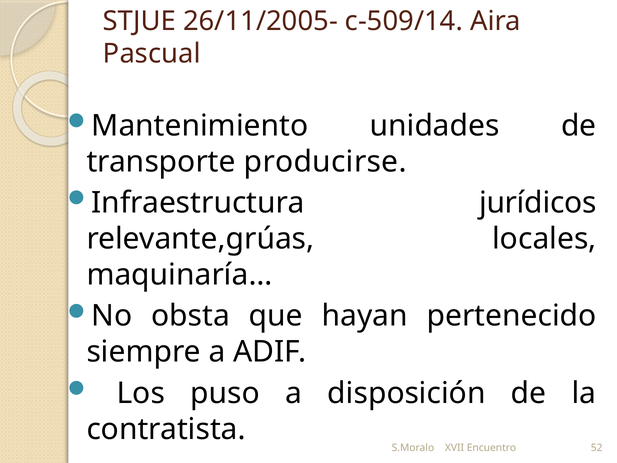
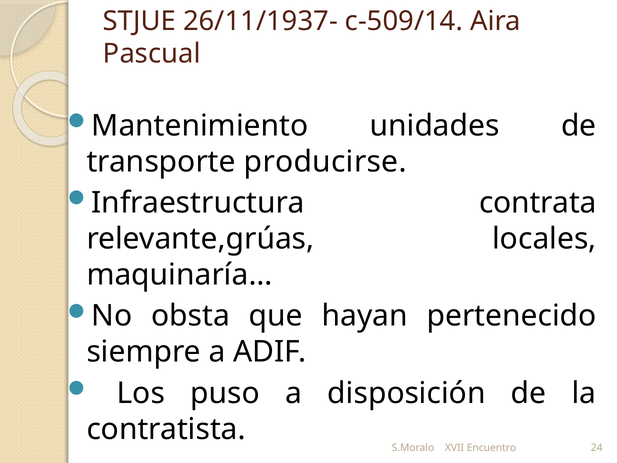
26/11/2005-: 26/11/2005- -> 26/11/1937- (260, 21)
jurídicos: jurídicos -> contrata (538, 203)
52: 52 -> 24 (597, 447)
